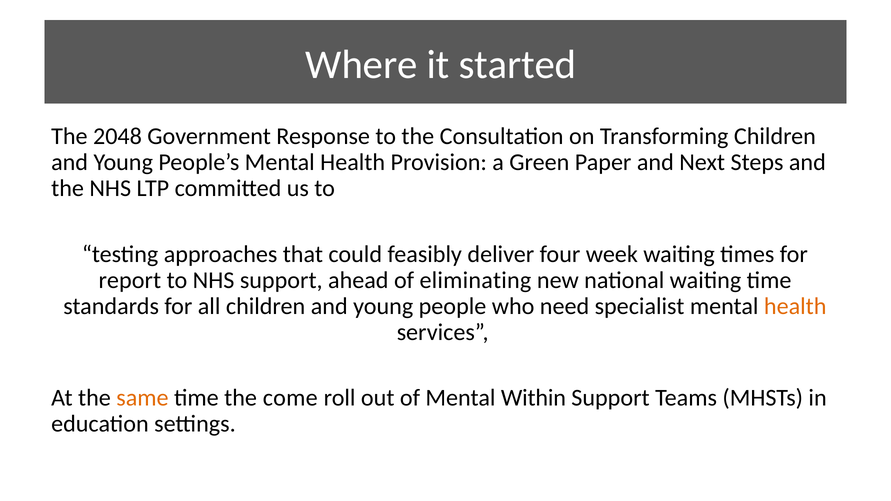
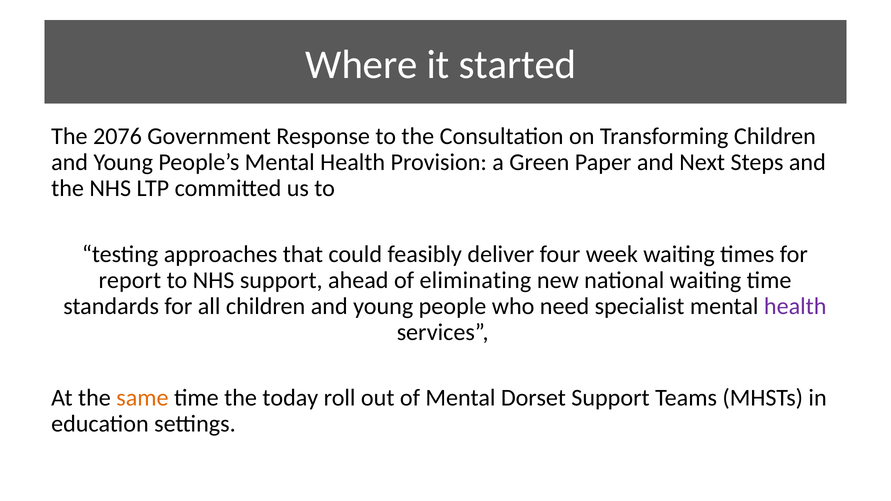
2048: 2048 -> 2076 (117, 136)
health colour: orange -> purple (795, 306)
come: come -> today (290, 398)
Within: Within -> Dorset (533, 398)
